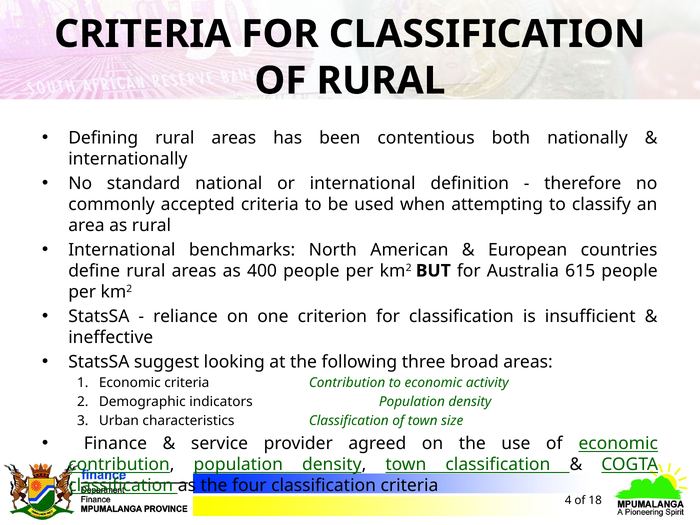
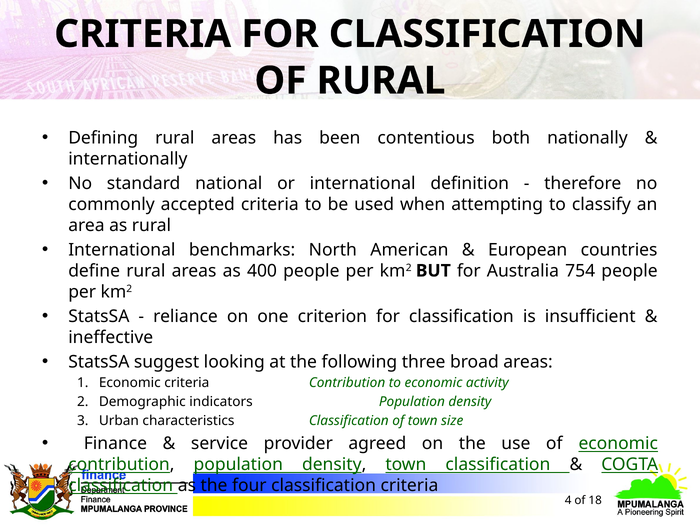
615: 615 -> 754 (580, 271)
